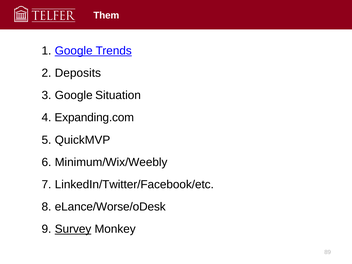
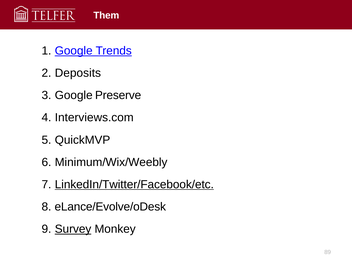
Situation: Situation -> Preserve (118, 95)
Expanding.com: Expanding.com -> Interviews.com (94, 118)
LinkedIn/Twitter/Facebook/etc underline: none -> present (134, 184)
eLance/Worse/oDesk: eLance/Worse/oDesk -> eLance/Evolve/oDesk (110, 207)
